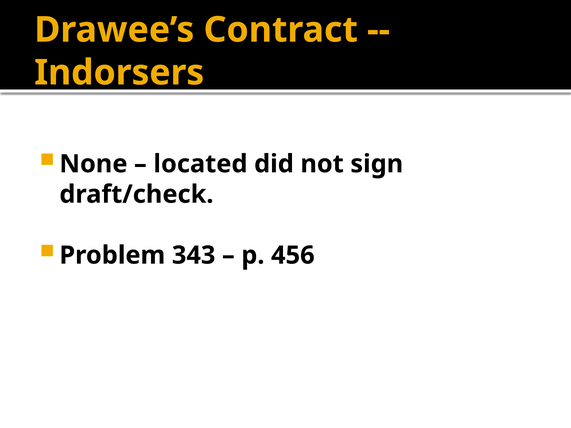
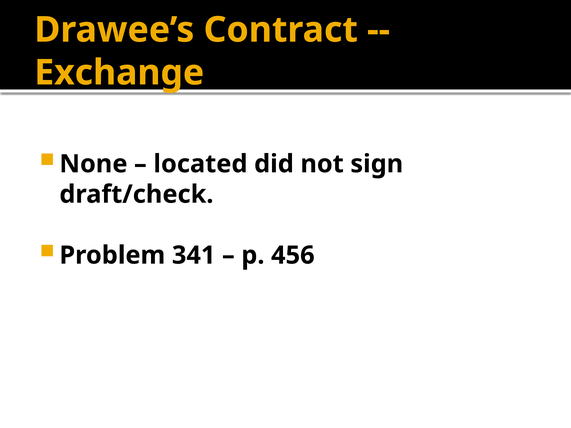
Indorsers: Indorsers -> Exchange (119, 73)
343: 343 -> 341 (194, 255)
